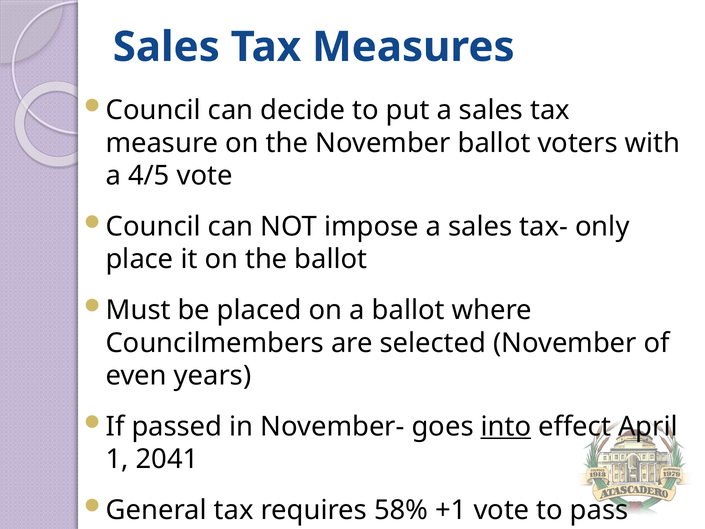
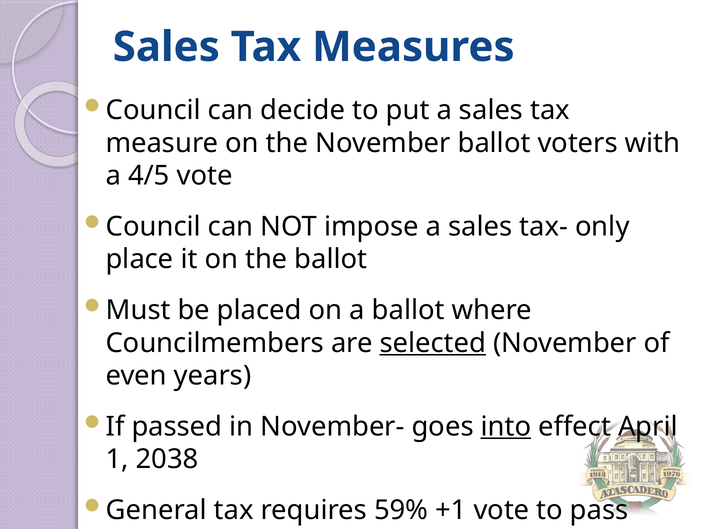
selected underline: none -> present (433, 343)
2041: 2041 -> 2038 (167, 459)
58%: 58% -> 59% (401, 510)
